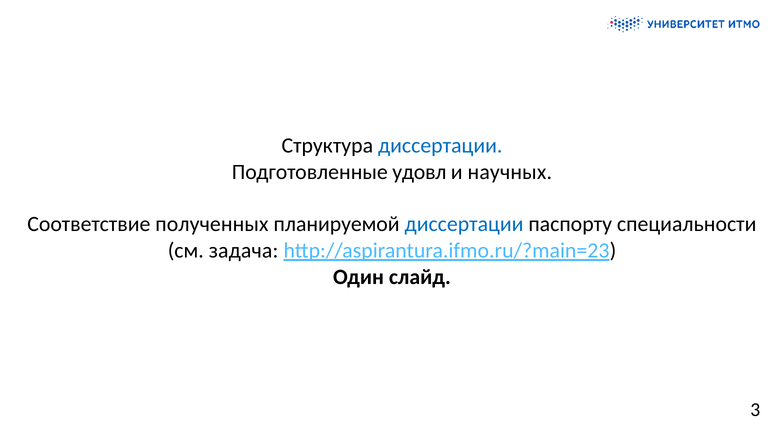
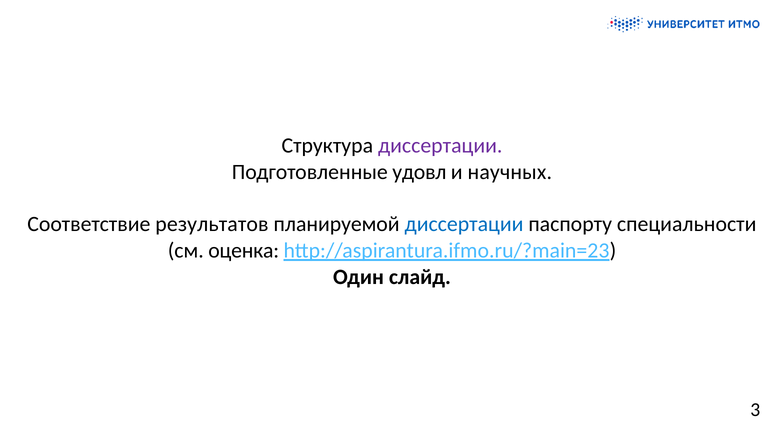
диссертации colour: blue -> purple (440, 146)
полученных: полученных -> результатов (212, 224)
задача: задача -> оценка (244, 250)
